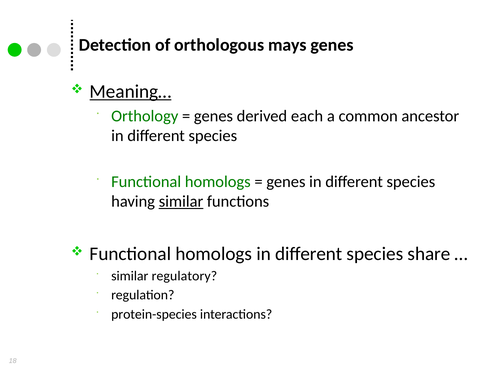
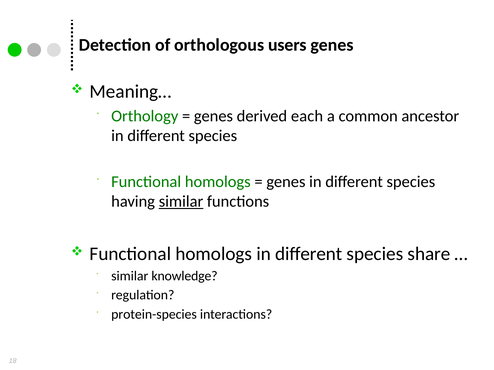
mays: mays -> users (287, 45)
Meaning… underline: present -> none (131, 92)
regulatory: regulatory -> knowledge (185, 276)
